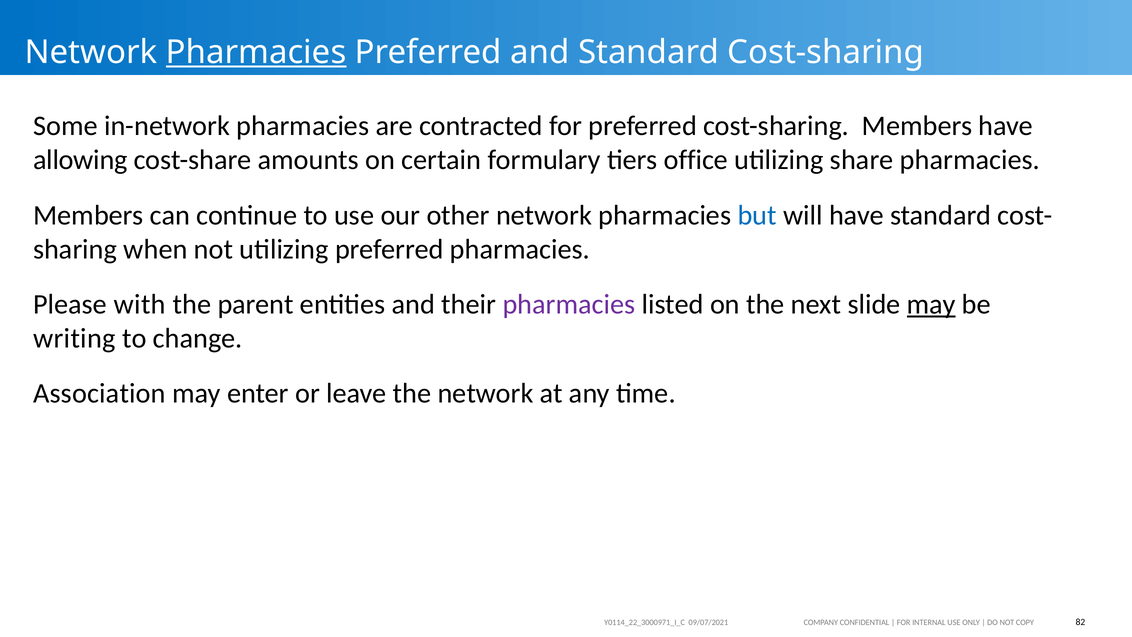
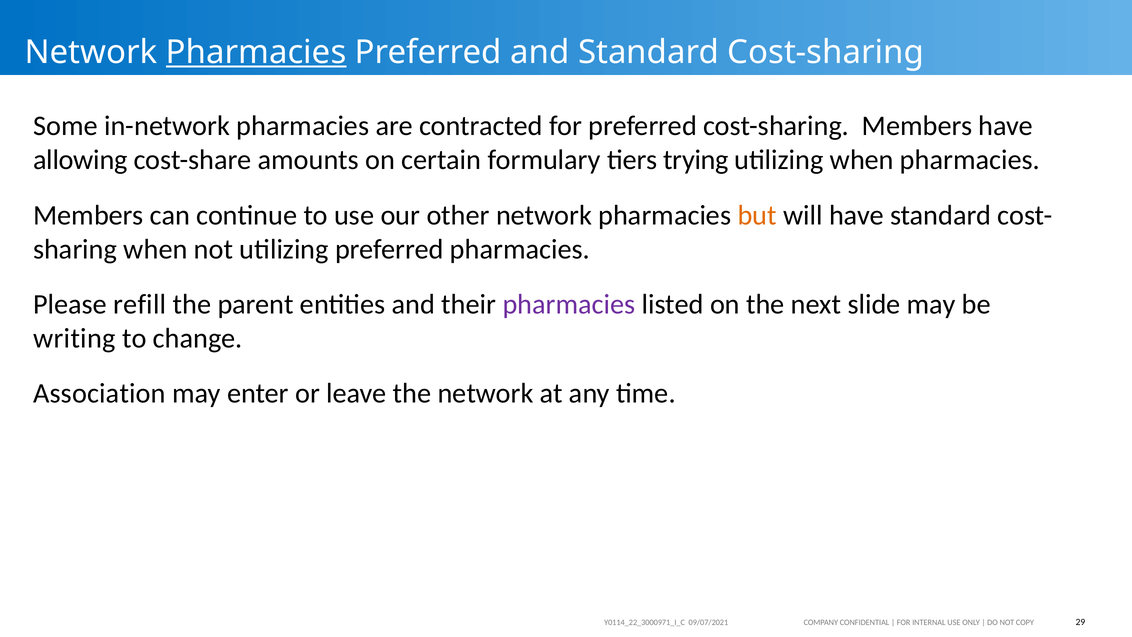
office: office -> trying (696, 160)
utilizing share: share -> when (862, 160)
but colour: blue -> orange (757, 215)
with: with -> refill (140, 304)
may underline: present -> none (931, 304)
82: 82 -> 29 (1080, 622)
